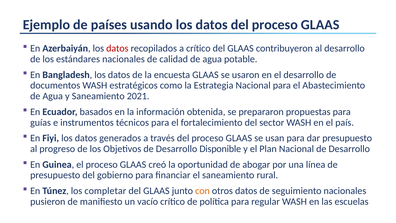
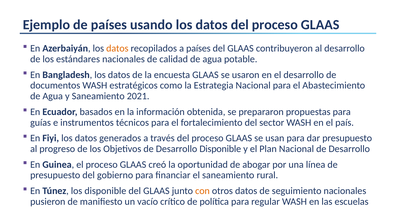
datos colour: red -> orange (117, 48)
a crítico: crítico -> países (198, 48)
los completar: completar -> disponible (105, 191)
